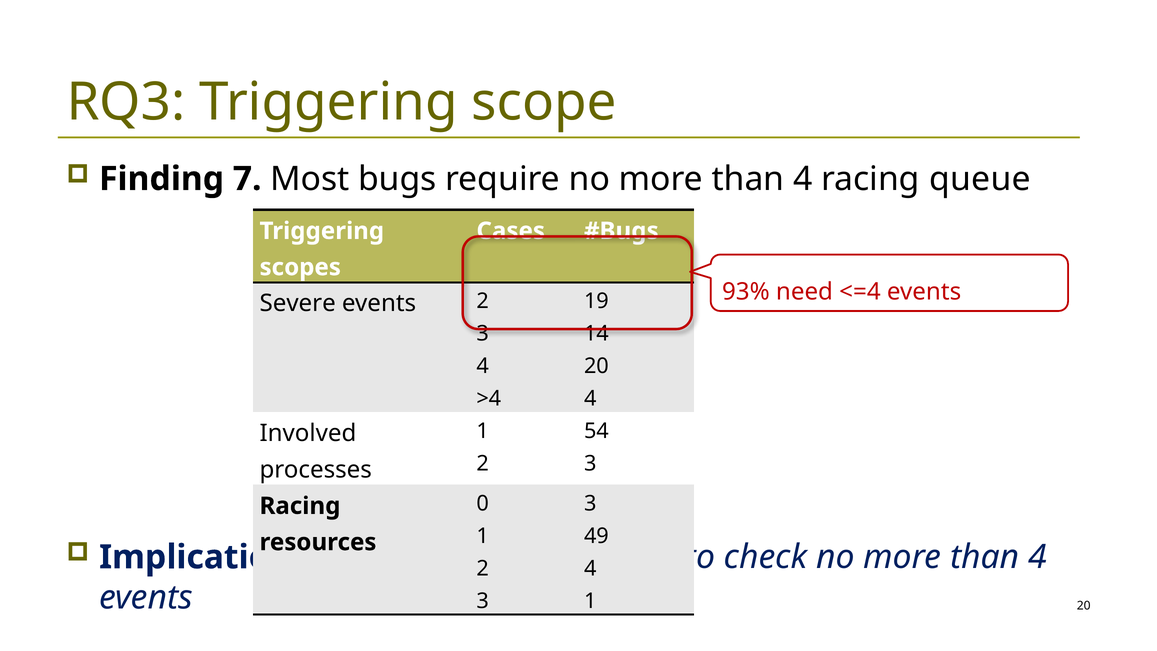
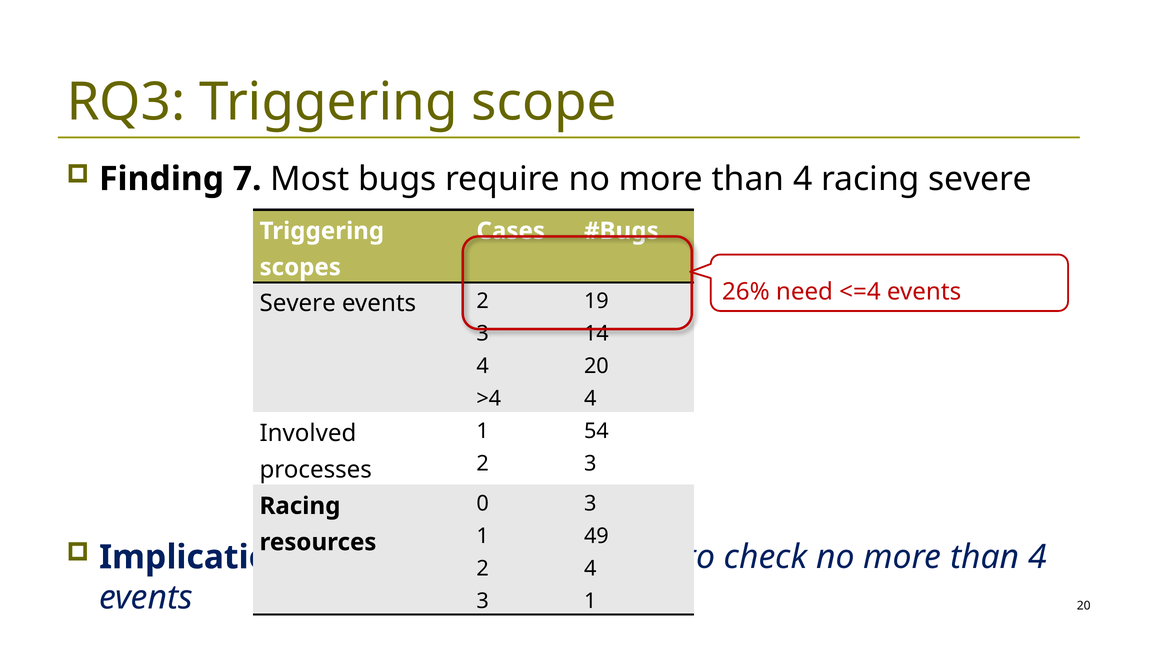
racing queue: queue -> severe (980, 179)
93%: 93% -> 26% (746, 292)
